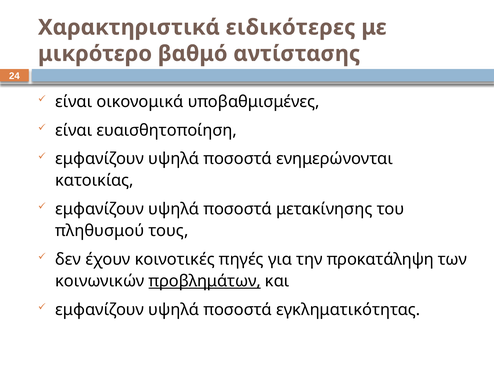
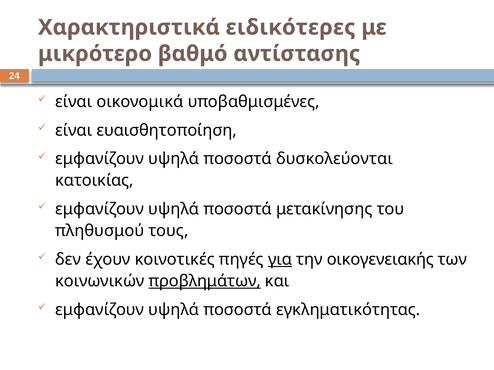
ενημερώνονται: ενημερώνονται -> δυσκολεύονται (334, 159)
για underline: none -> present (280, 260)
προκατάληψη: προκατάληψη -> οικογενειακής (380, 260)
